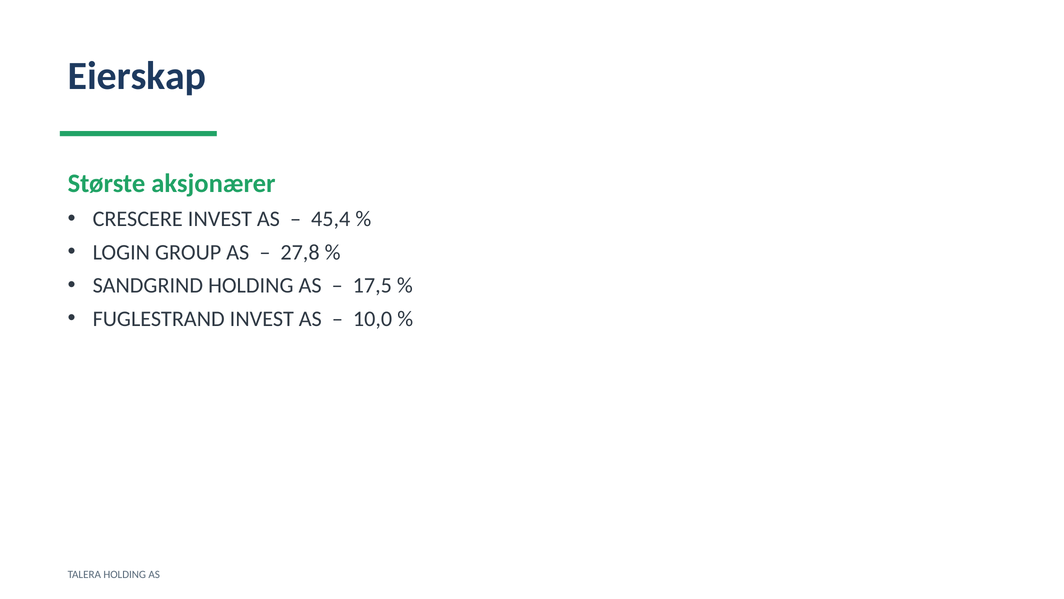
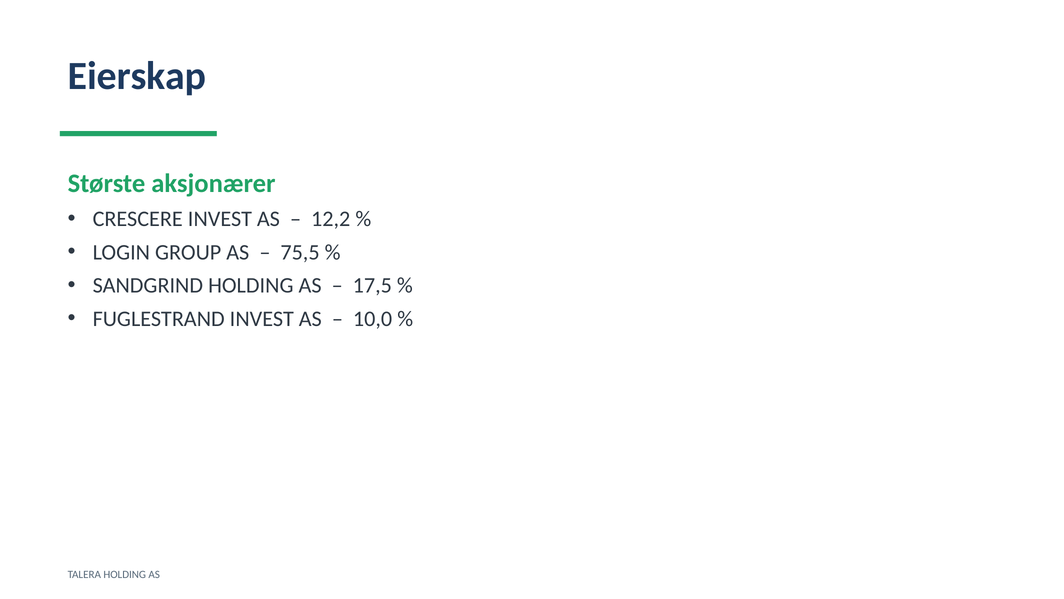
45,4: 45,4 -> 12,2 (331, 219)
27,8: 27,8 -> 75,5 (300, 252)
